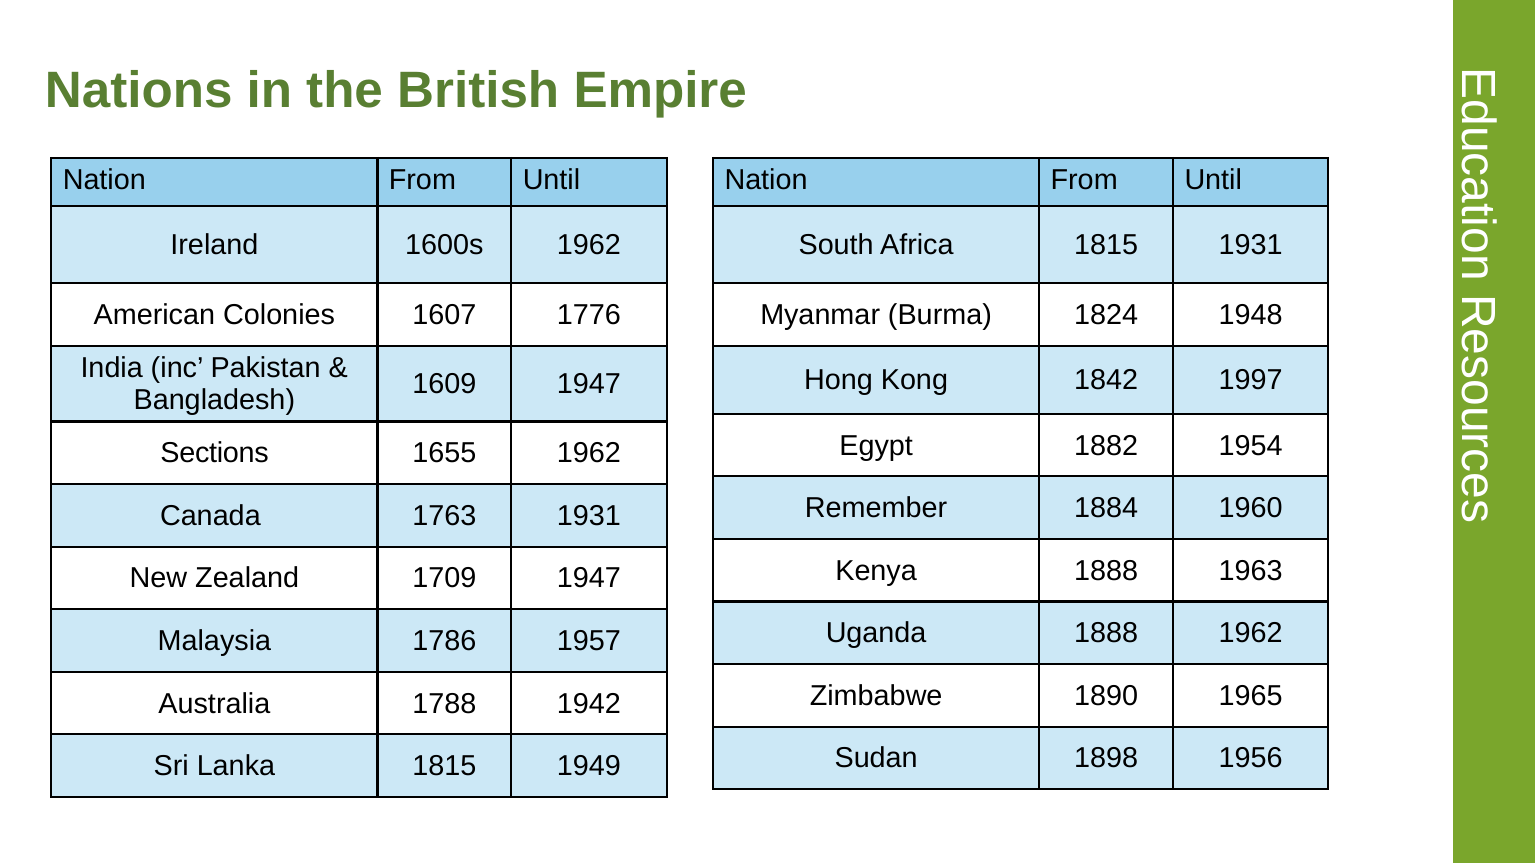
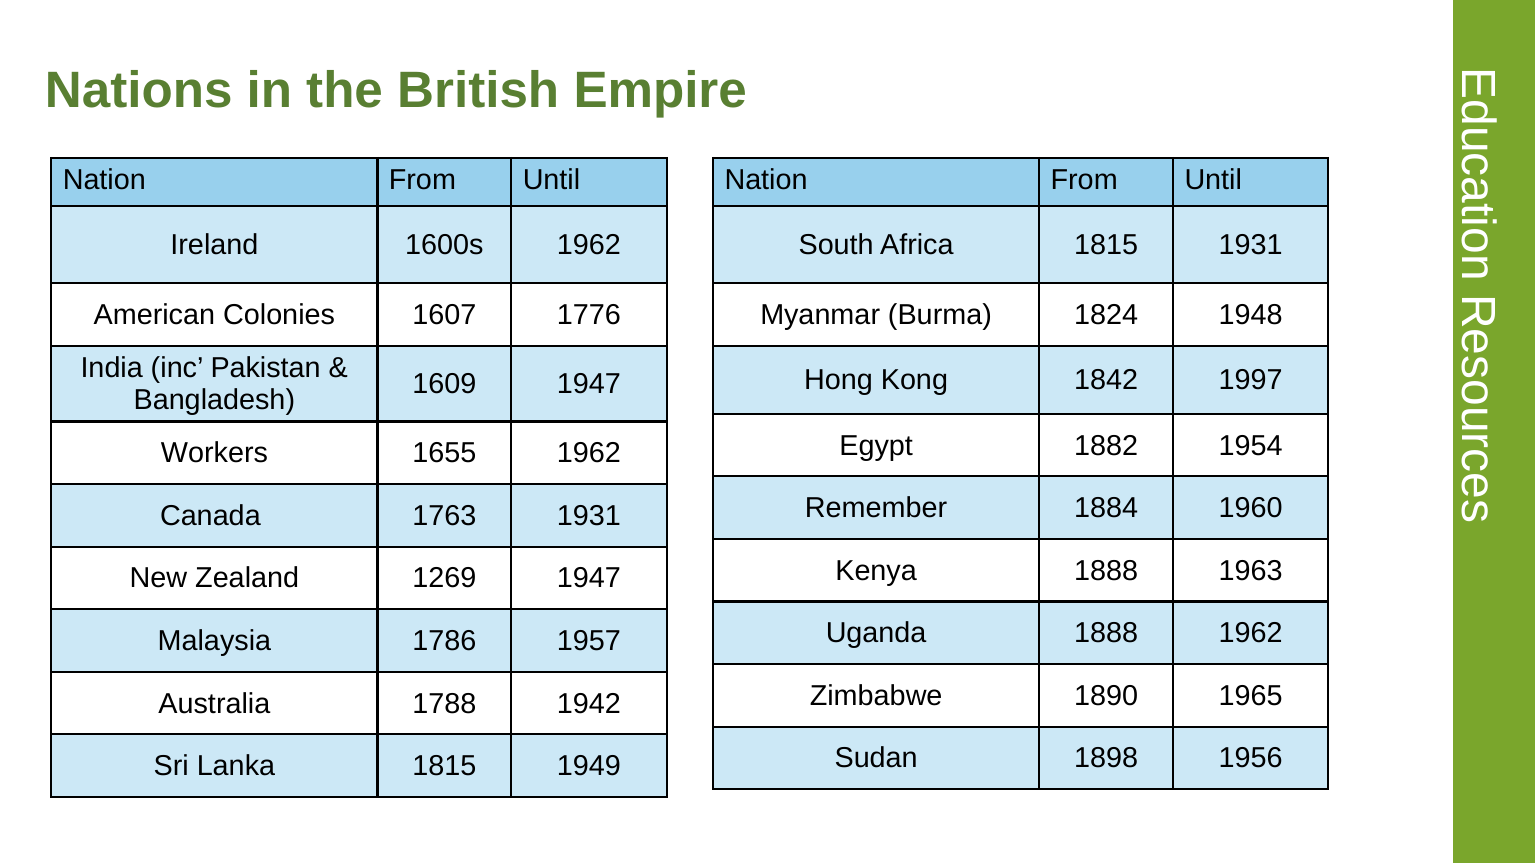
Sections: Sections -> Workers (214, 454)
1709: 1709 -> 1269 (444, 579)
